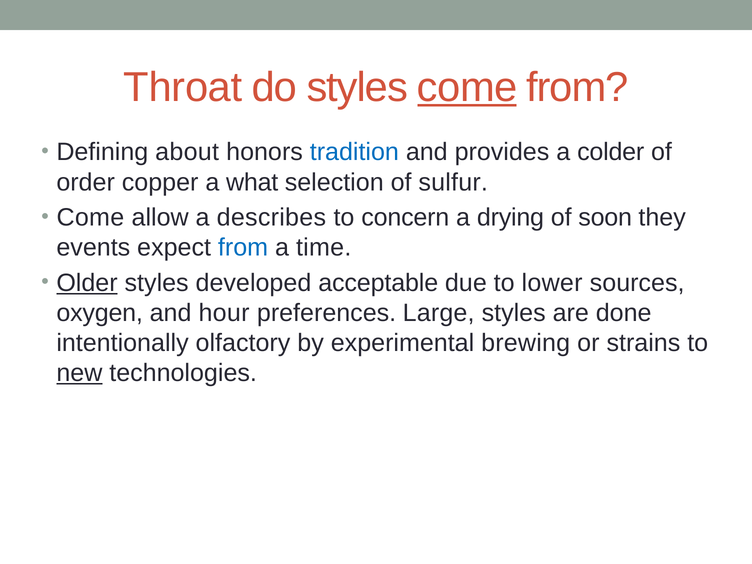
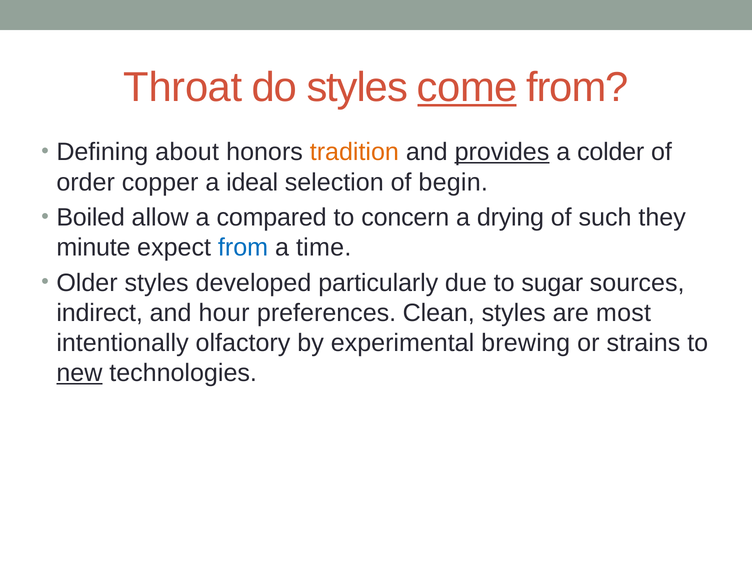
tradition colour: blue -> orange (354, 152)
provides underline: none -> present (502, 152)
what: what -> ideal (252, 182)
sulfur: sulfur -> begin (453, 182)
Come: Come -> Boiled (91, 218)
describes: describes -> compared (272, 218)
soon: soon -> such (605, 218)
events: events -> minute (93, 248)
Older underline: present -> none (87, 283)
acceptable: acceptable -> particularly (378, 283)
lower: lower -> sugar (552, 283)
oxygen: oxygen -> indirect (100, 313)
Large: Large -> Clean (439, 313)
done: done -> most (624, 313)
